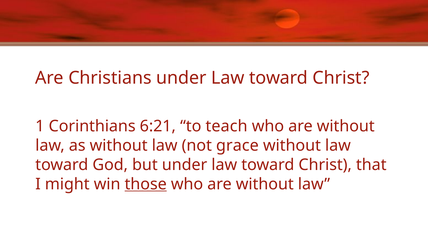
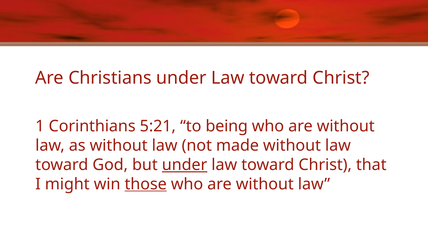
6:21: 6:21 -> 5:21 (158, 126)
teach: teach -> being (227, 126)
grace: grace -> made (237, 145)
under underline: none -> present (185, 165)
